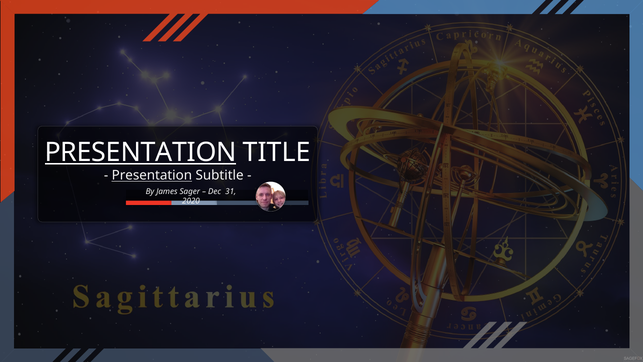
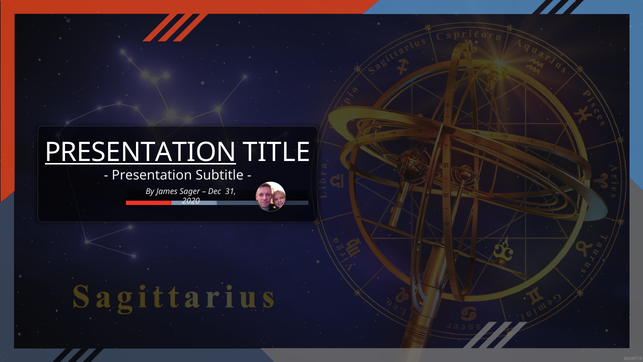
Presentation underline: present -> none (152, 175)
